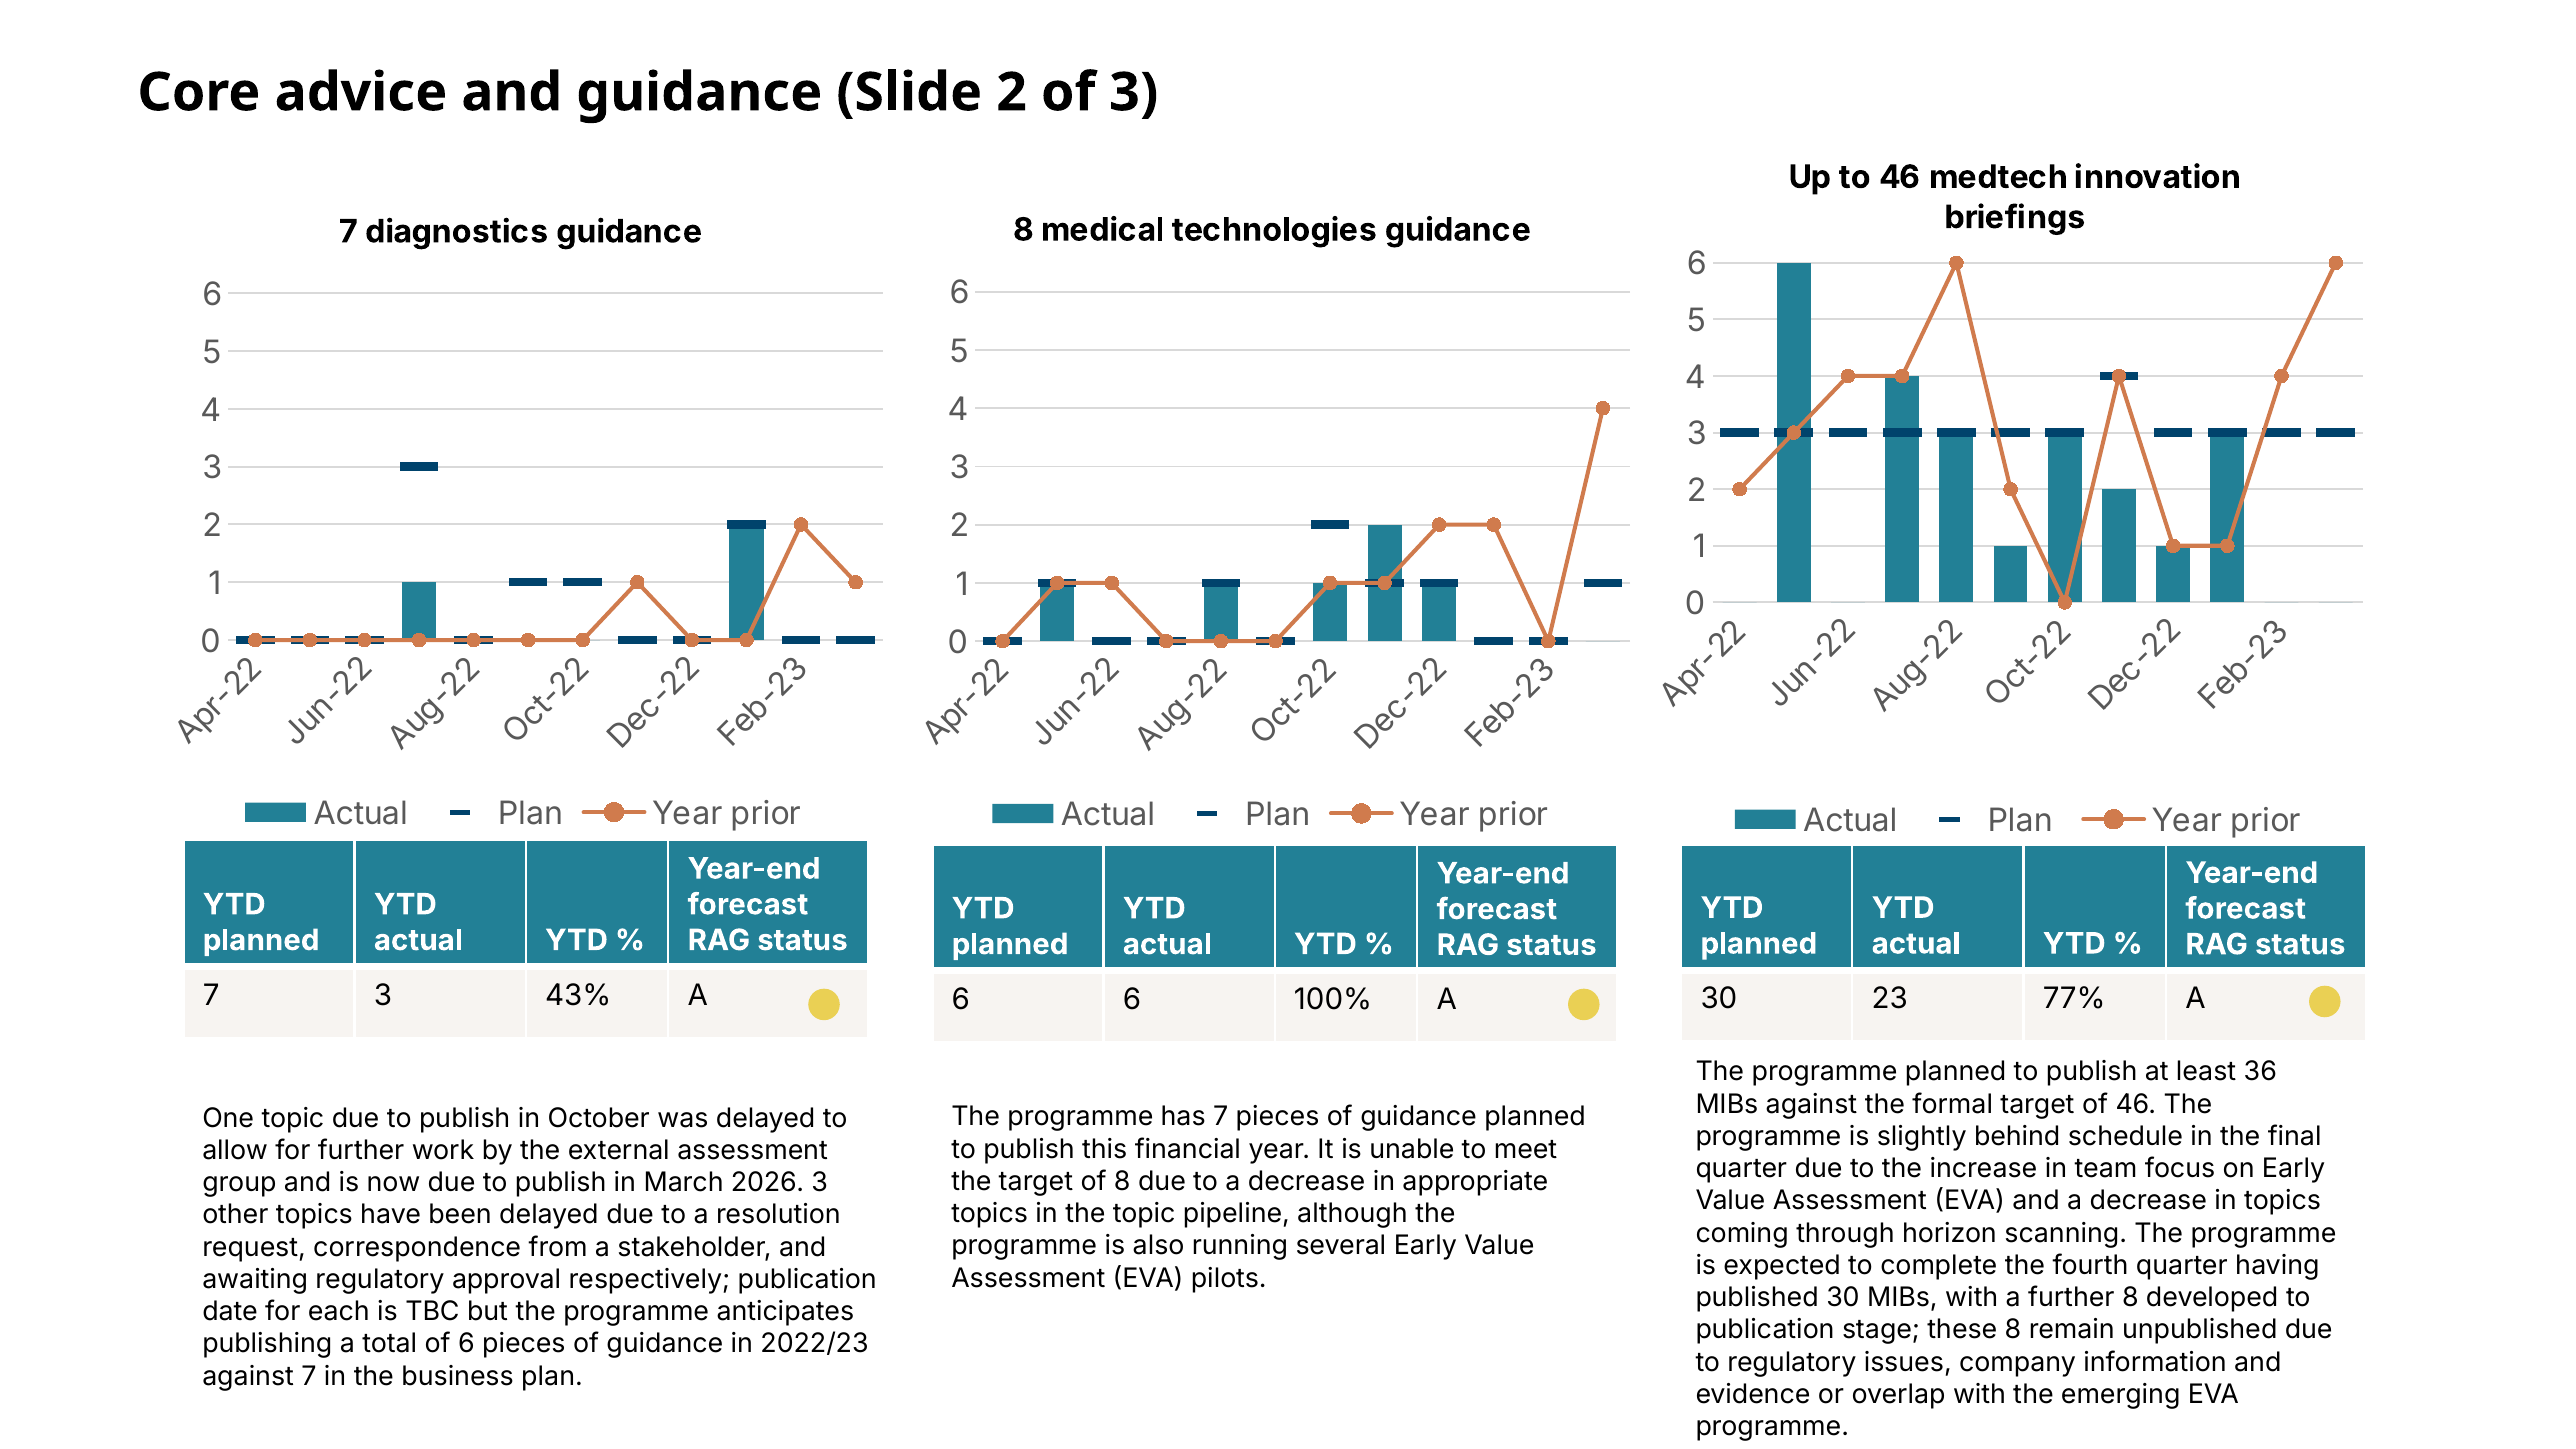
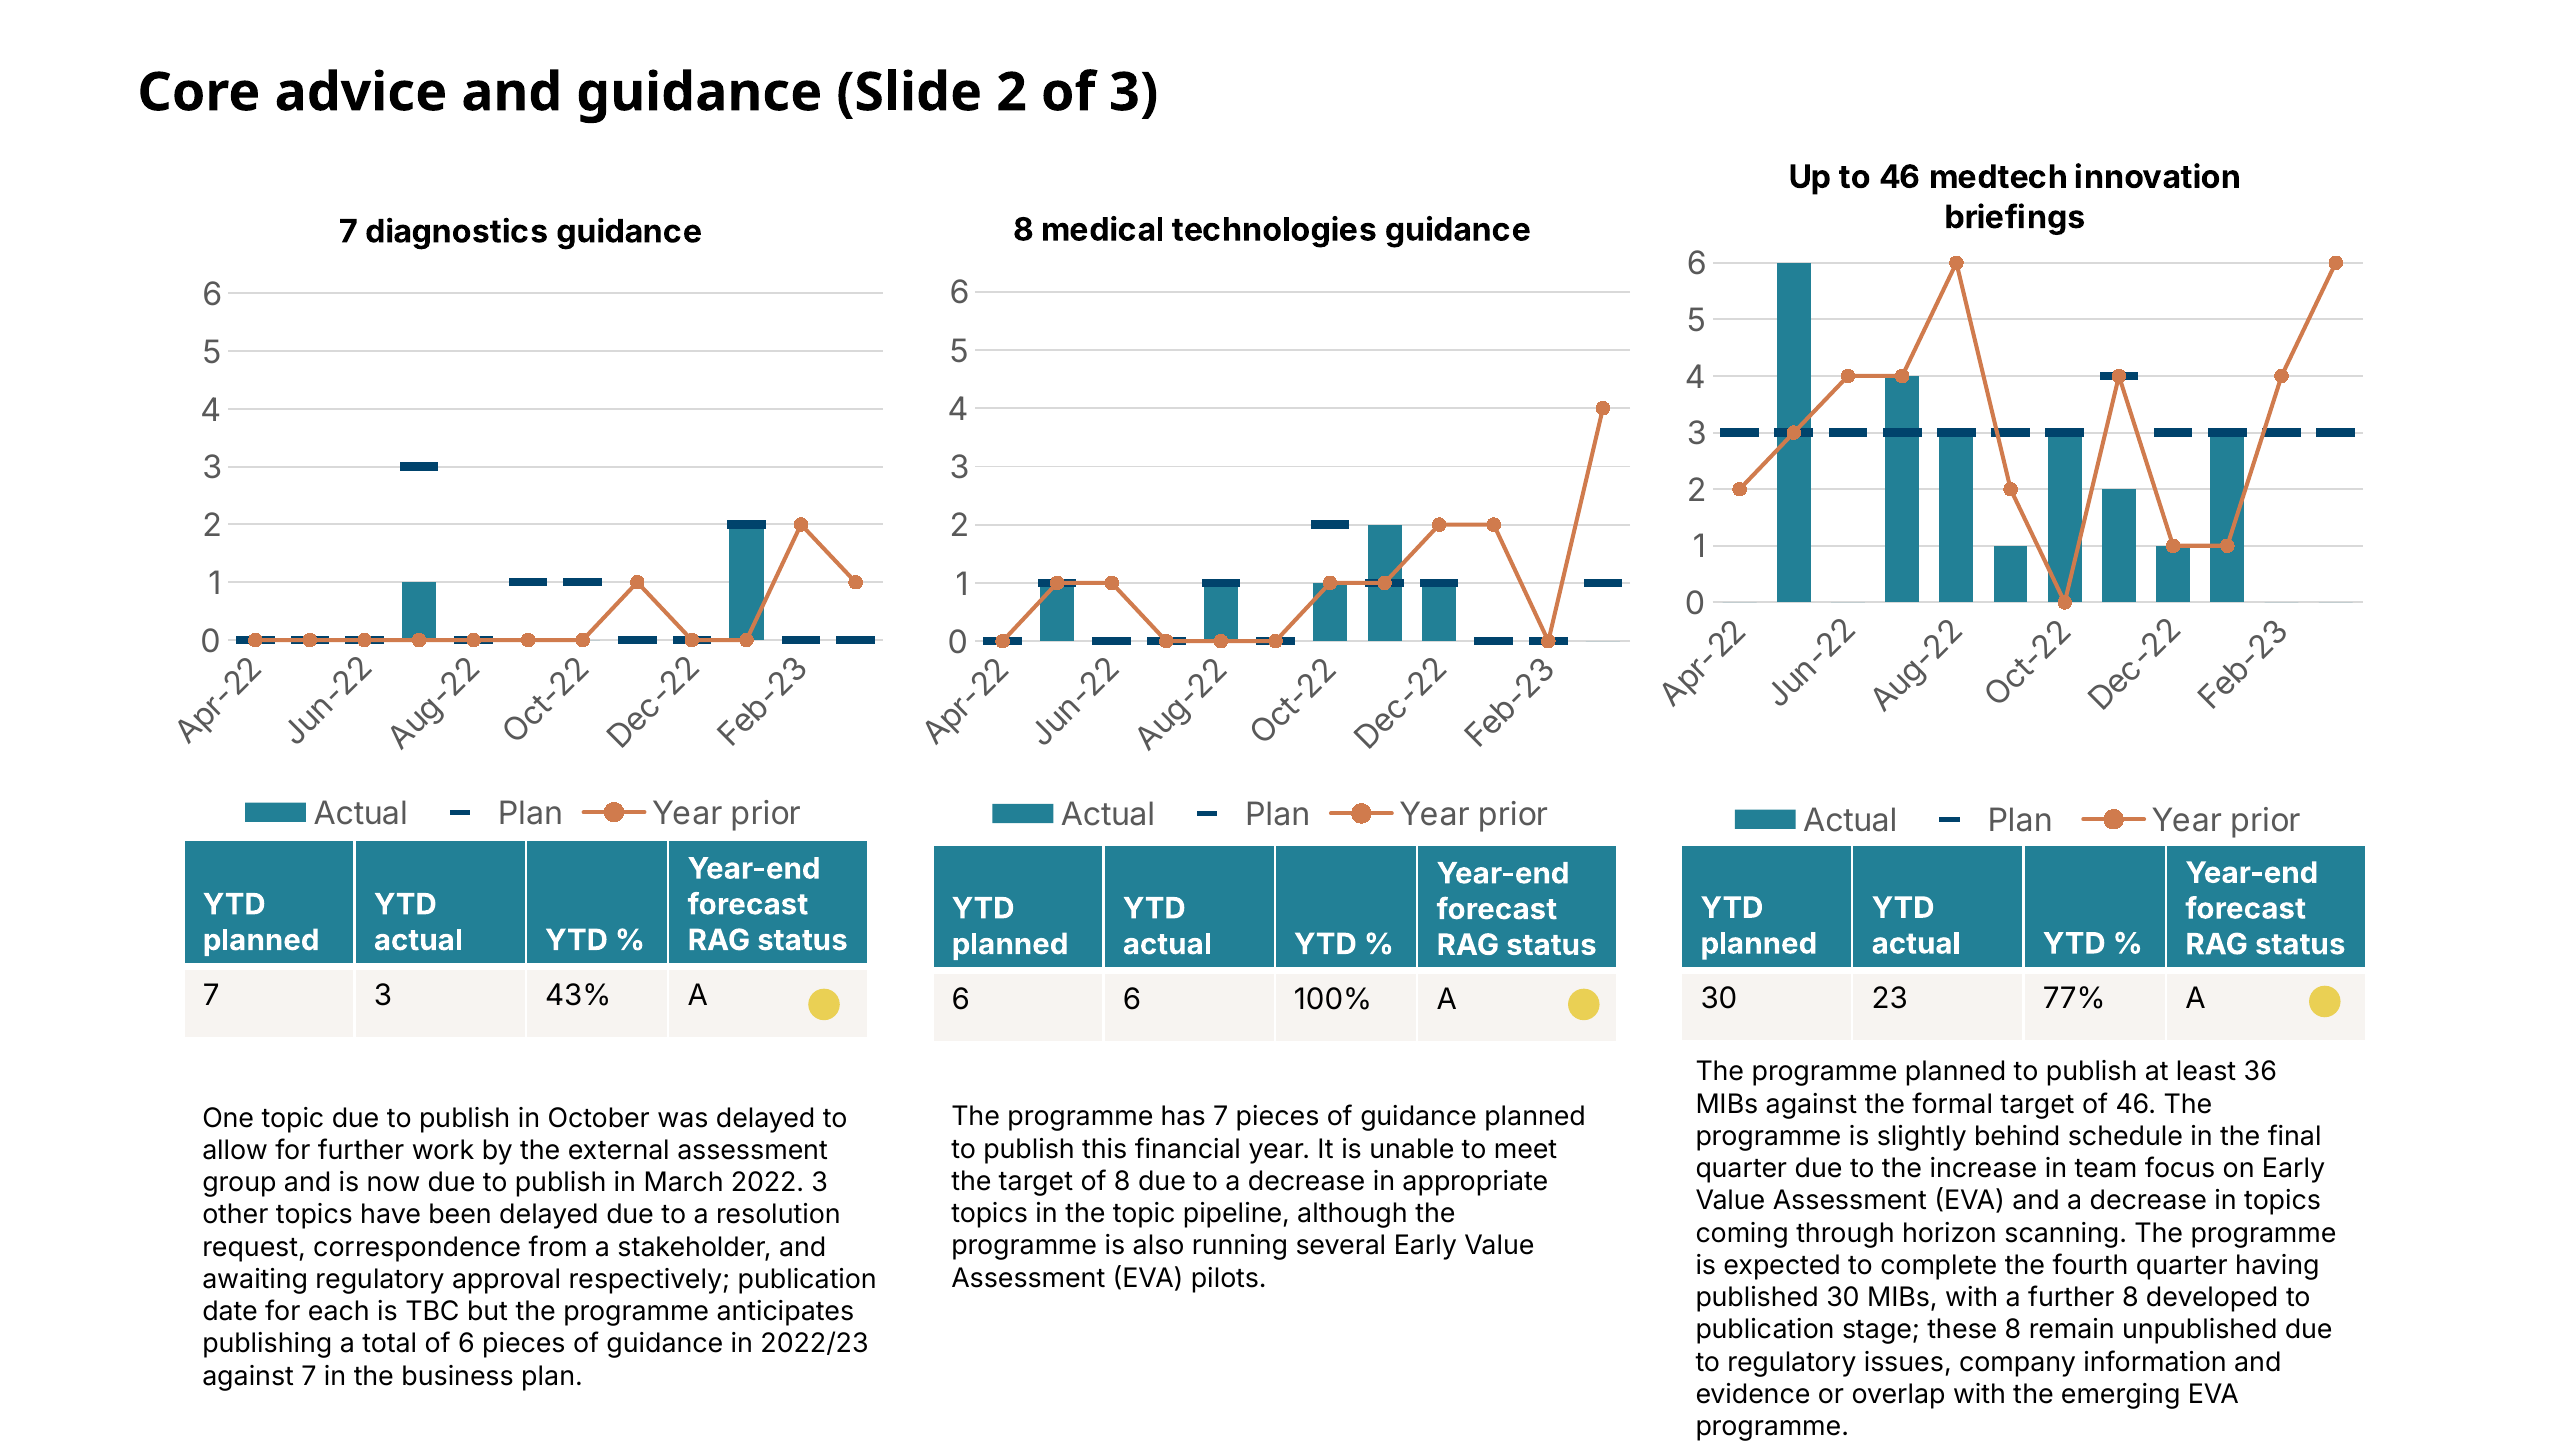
2026: 2026 -> 2022 (768, 1183)
